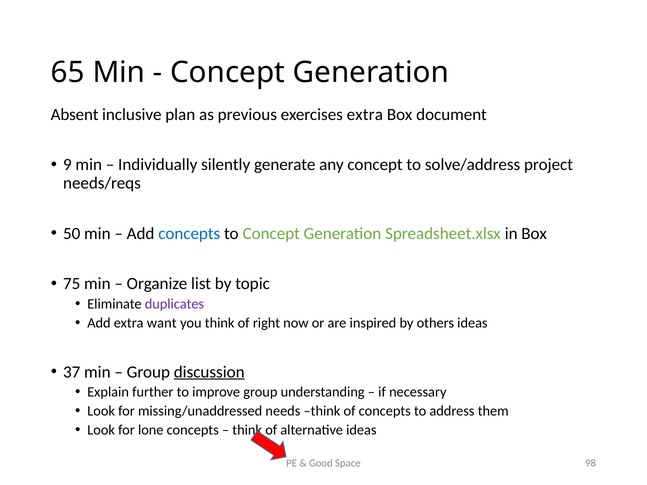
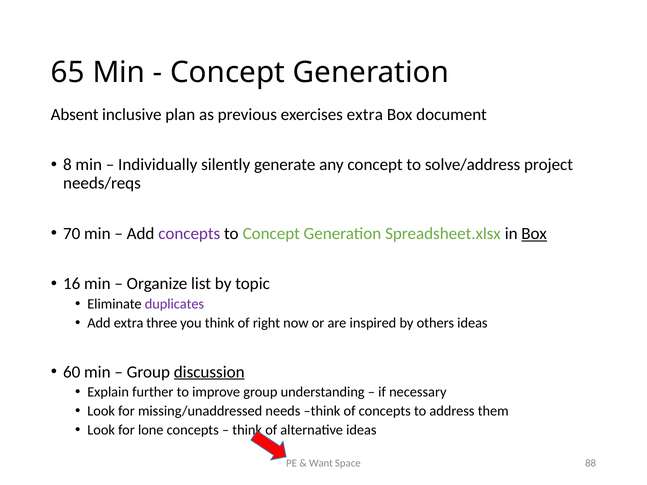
9: 9 -> 8 (67, 165)
50: 50 -> 70 (72, 234)
concepts colour: blue -> purple (189, 234)
Box underline: none -> present (534, 234)
75: 75 -> 16 (72, 284)
want: want -> three (162, 323)
37: 37 -> 60 (72, 372)
Good: Good -> Want (321, 463)
98: 98 -> 88 (591, 463)
